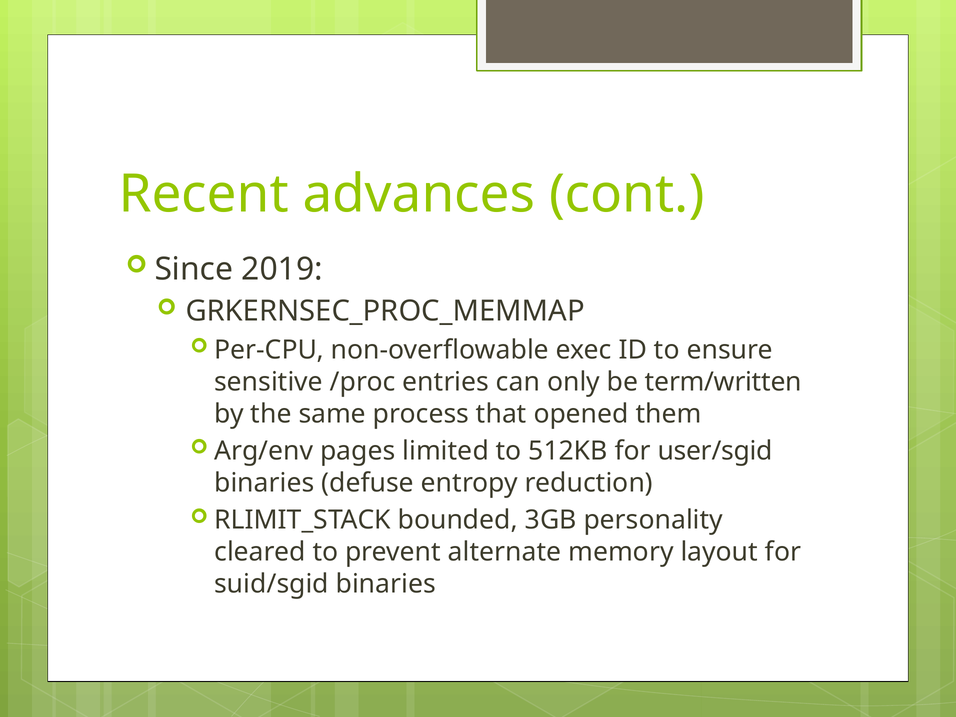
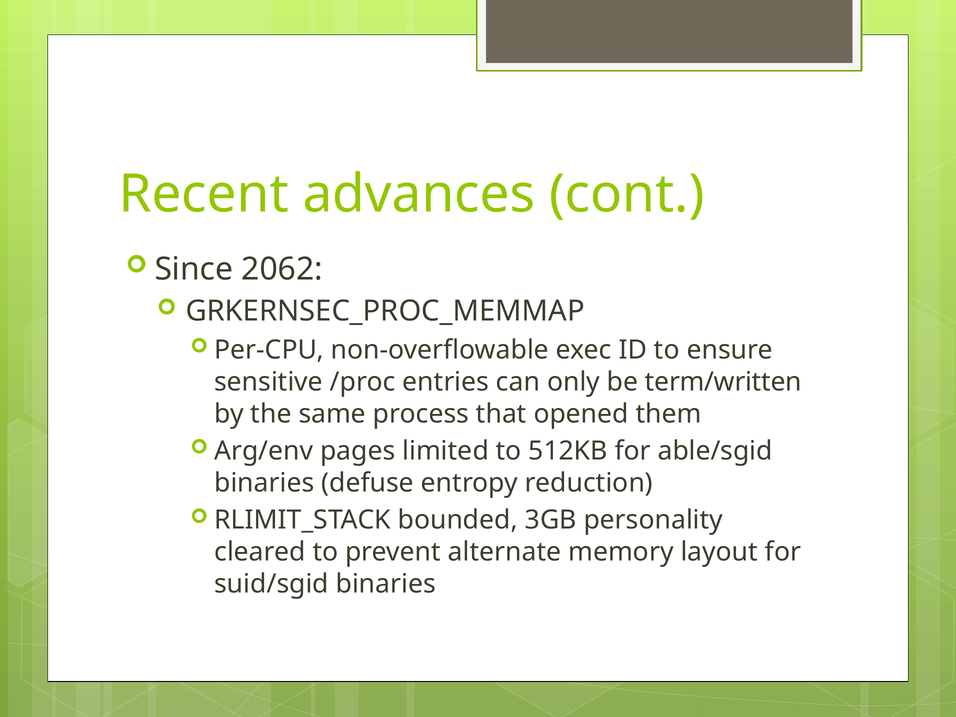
2019: 2019 -> 2062 (282, 269)
user/sgid: user/sgid -> able/sgid (715, 451)
